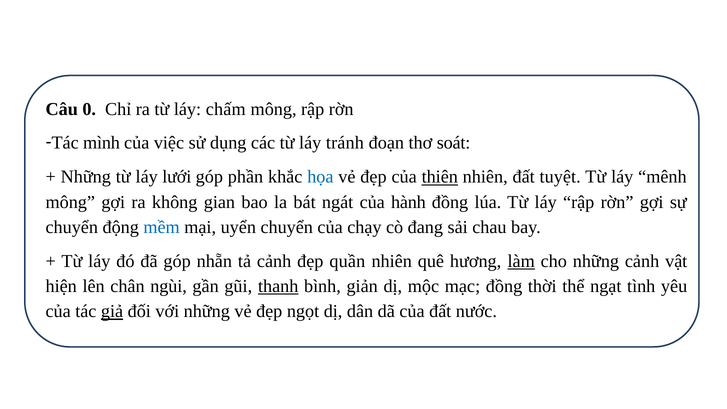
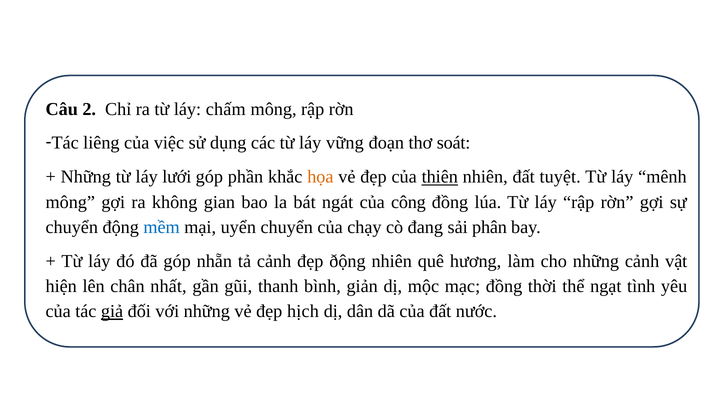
0: 0 -> 2 (89, 109)
mình: mình -> liêng (101, 143)
tránh: tránh -> vững (345, 143)
họa colour: blue -> orange (320, 177)
hành: hành -> công (408, 202)
chau: chau -> phân (489, 227)
quần: quần -> ðộng (347, 261)
làm underline: present -> none (521, 261)
ngùi: ngùi -> nhất (168, 286)
thanh underline: present -> none (278, 286)
ngọt: ngọt -> hịch (303, 311)
